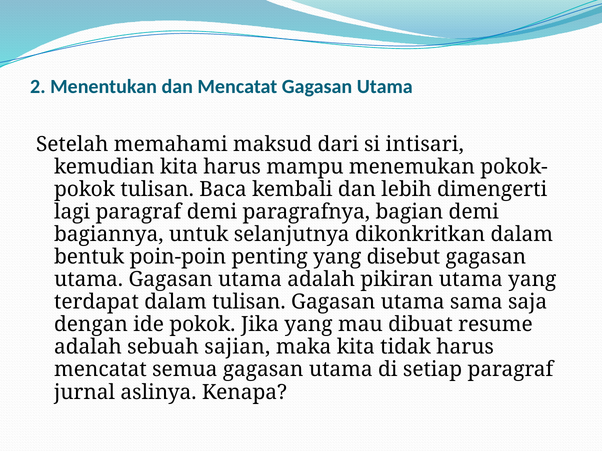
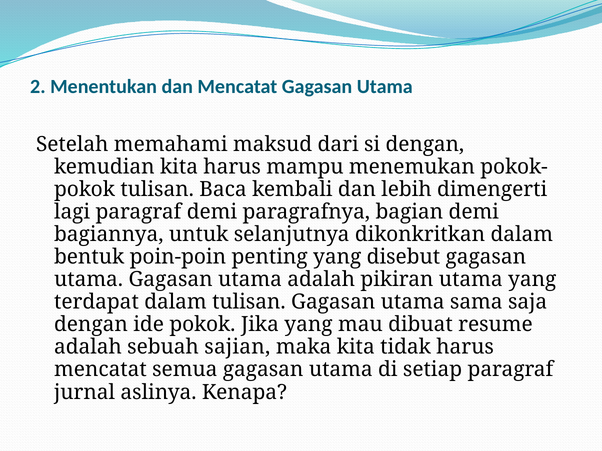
si intisari: intisari -> dengan (425, 144)
